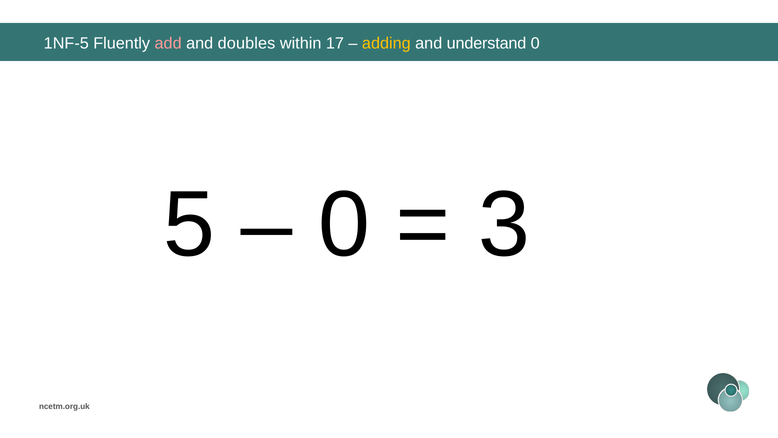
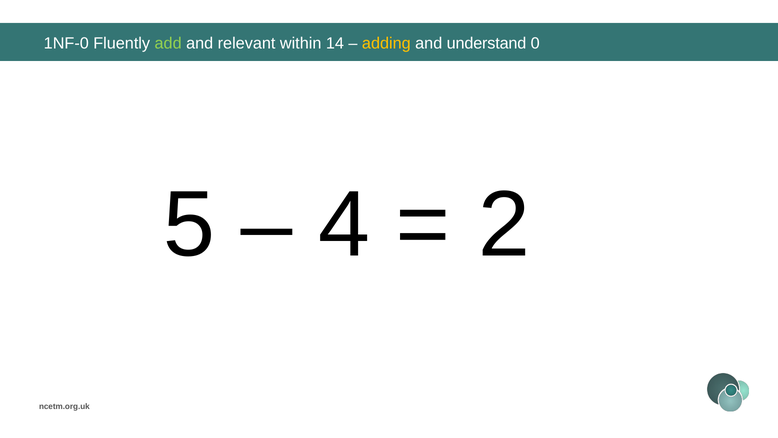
1NF-5: 1NF-5 -> 1NF-0 (66, 43)
add colour: pink -> light green (168, 43)
doubles: doubles -> relevant (247, 43)
17: 17 -> 14 (335, 43)
0: 0 -> 4 (344, 225)
3: 3 -> 2 (504, 225)
